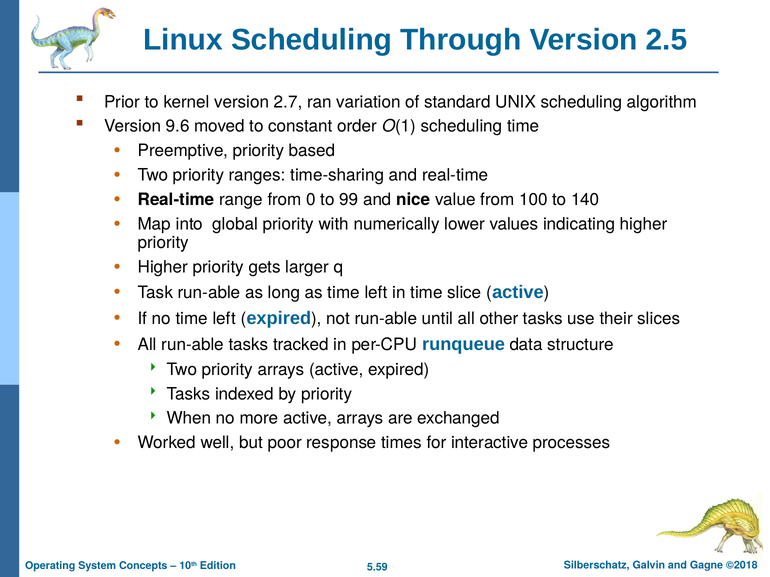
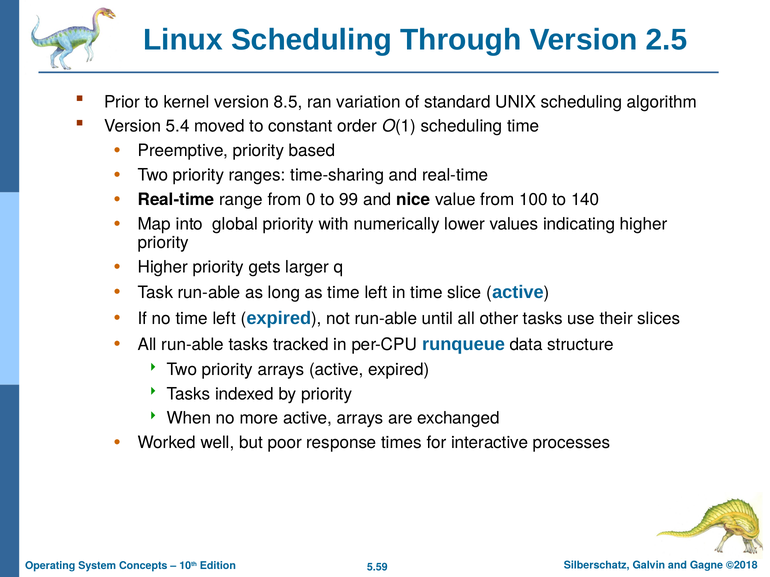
2.7: 2.7 -> 8.5 (288, 102)
9.6: 9.6 -> 5.4 (178, 126)
